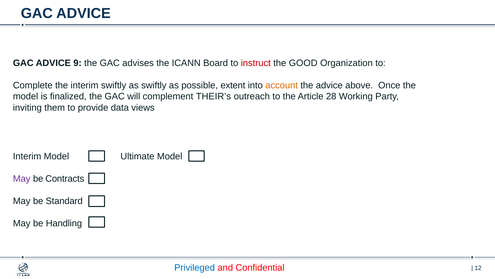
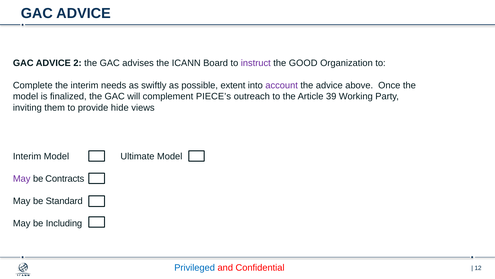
9: 9 -> 2 (78, 63)
instruct colour: red -> purple (256, 63)
interim swiftly: swiftly -> needs (114, 85)
account colour: orange -> purple (282, 85)
THEIR’s: THEIR’s -> PIECE’s (213, 96)
28: 28 -> 39 (331, 96)
data: data -> hide (120, 107)
Handling: Handling -> Including (64, 223)
